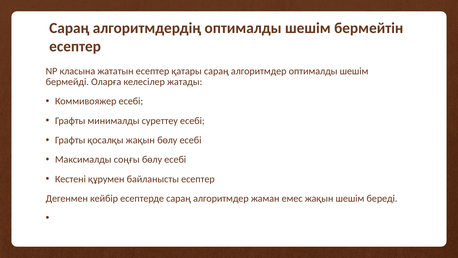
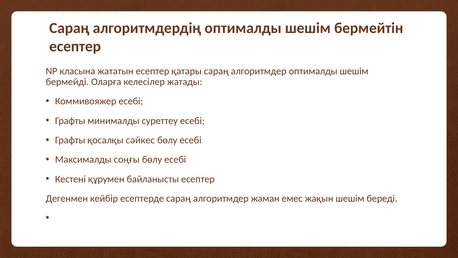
қосалқы жақын: жақын -> сәйкес (140, 140)
